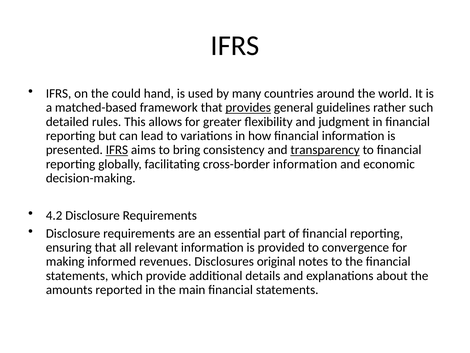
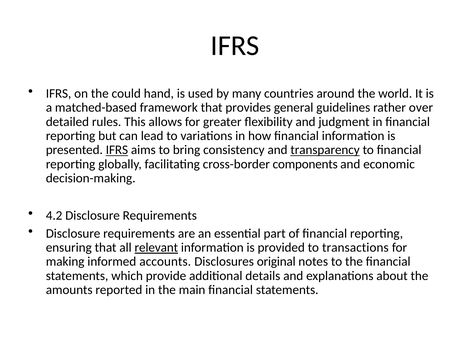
provides underline: present -> none (248, 107)
such: such -> over (421, 107)
cross-border information: information -> components (305, 164)
relevant underline: none -> present (156, 247)
convergence: convergence -> transactions (355, 247)
revenues: revenues -> accounts (165, 261)
